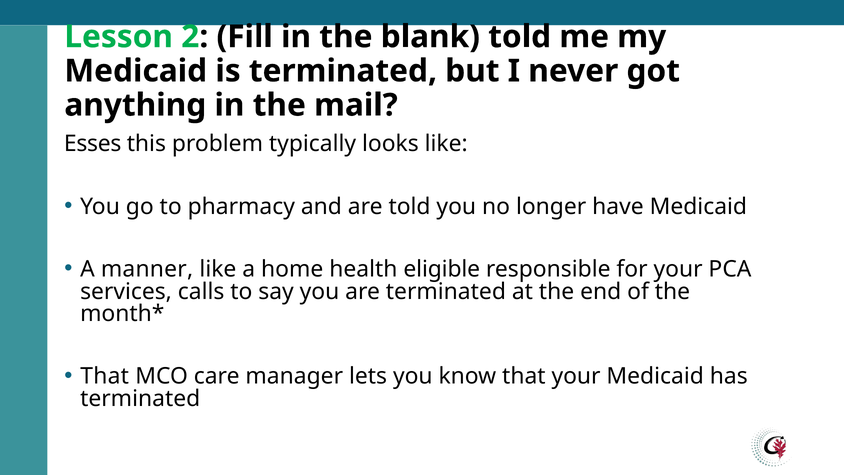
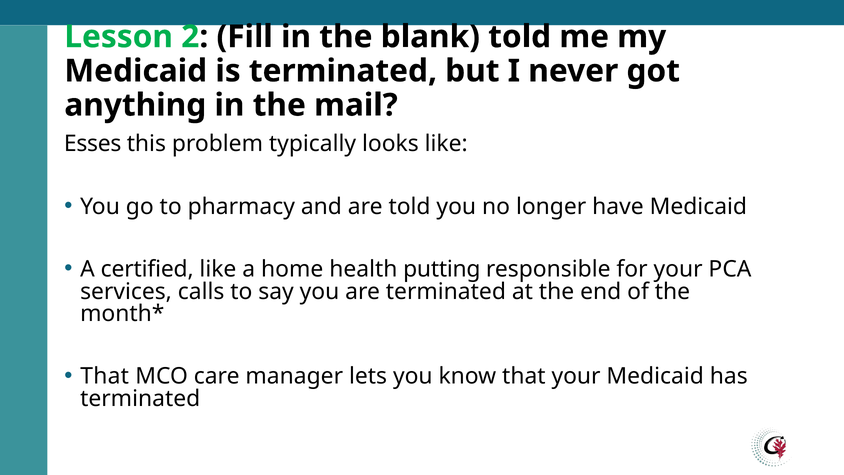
manner: manner -> certified (147, 269)
eligible: eligible -> putting (442, 269)
